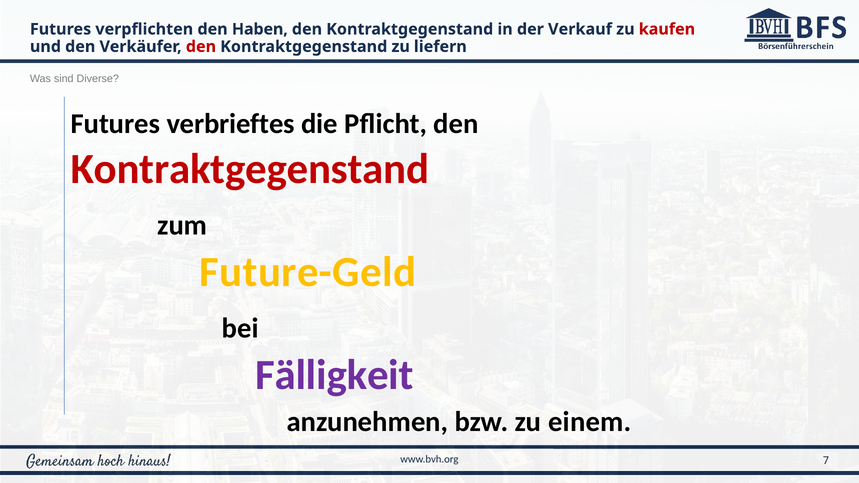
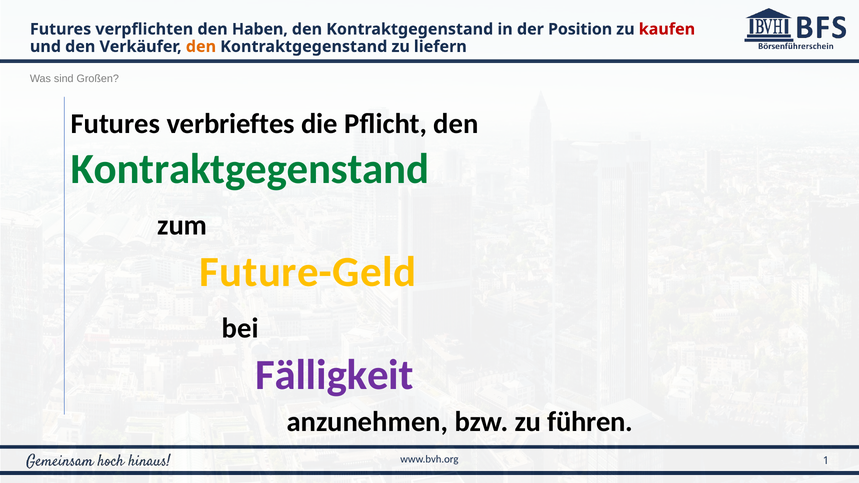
Verkauf: Verkauf -> Position (580, 29)
den colour: red -> orange (201, 47)
Diverse: Diverse -> Großen (98, 79)
Kontraktgegenstand colour: red -> green (250, 169)
einem: einem -> führen (590, 422)
7: 7 -> 1 (826, 461)
